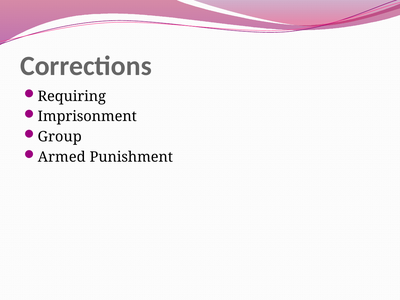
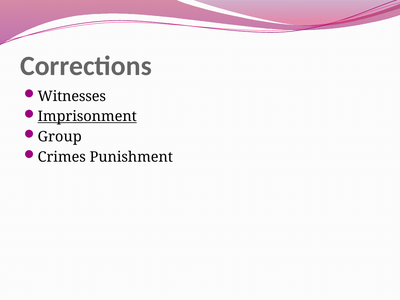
Requiring: Requiring -> Witnesses (72, 96)
Imprisonment underline: none -> present (87, 117)
Armed: Armed -> Crimes (62, 157)
